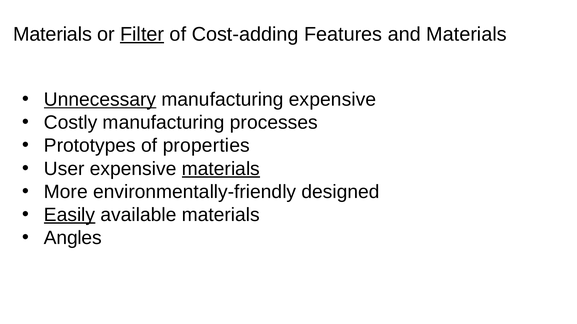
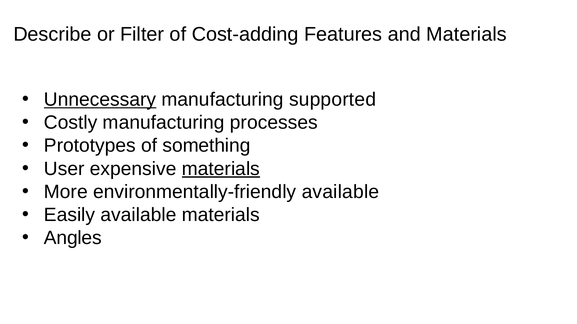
Materials: Materials -> Describe (52, 34)
Filter underline: present -> none (142, 34)
manufacturing expensive: expensive -> supported (333, 100)
properties: properties -> something (206, 146)
environmentally-friendly designed: designed -> available (340, 192)
Easily underline: present -> none (70, 215)
